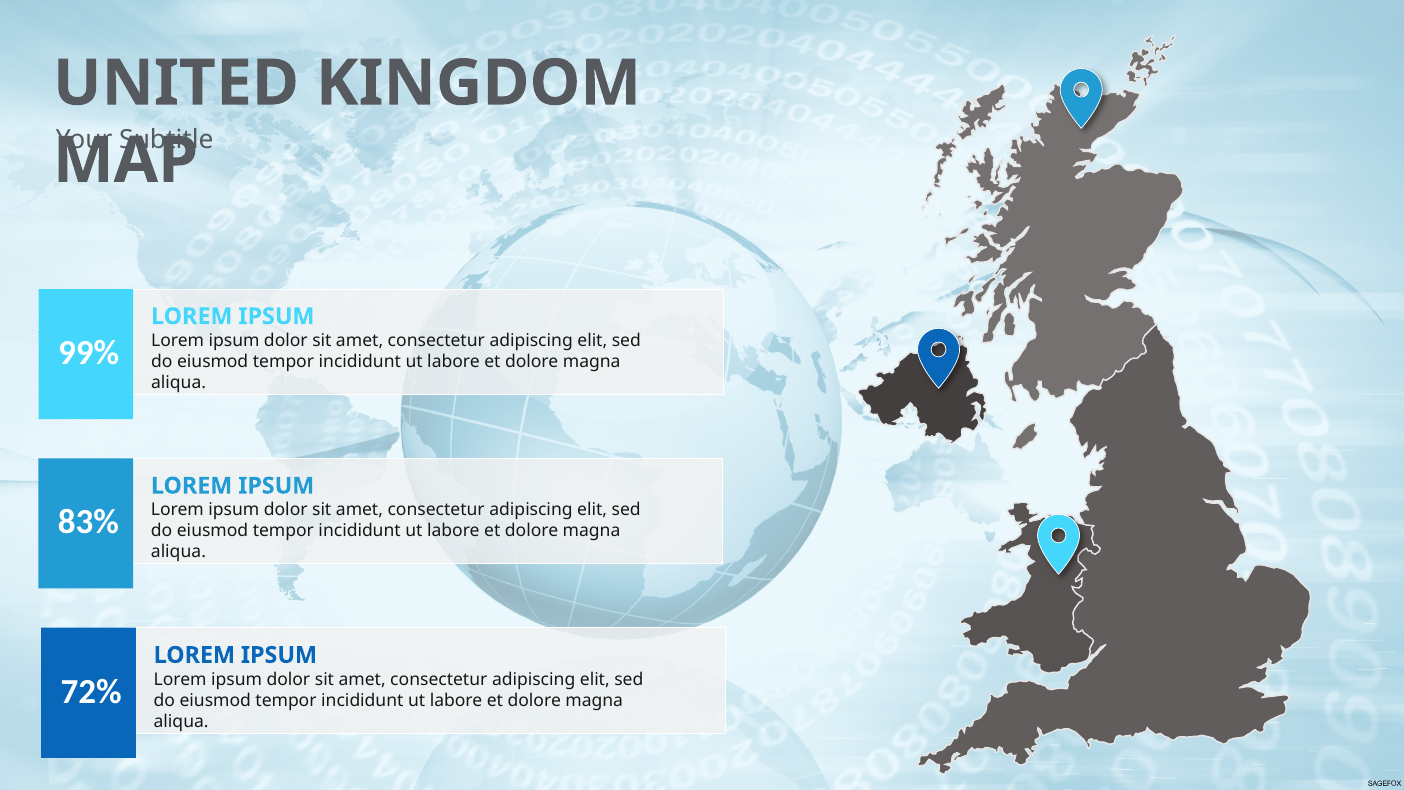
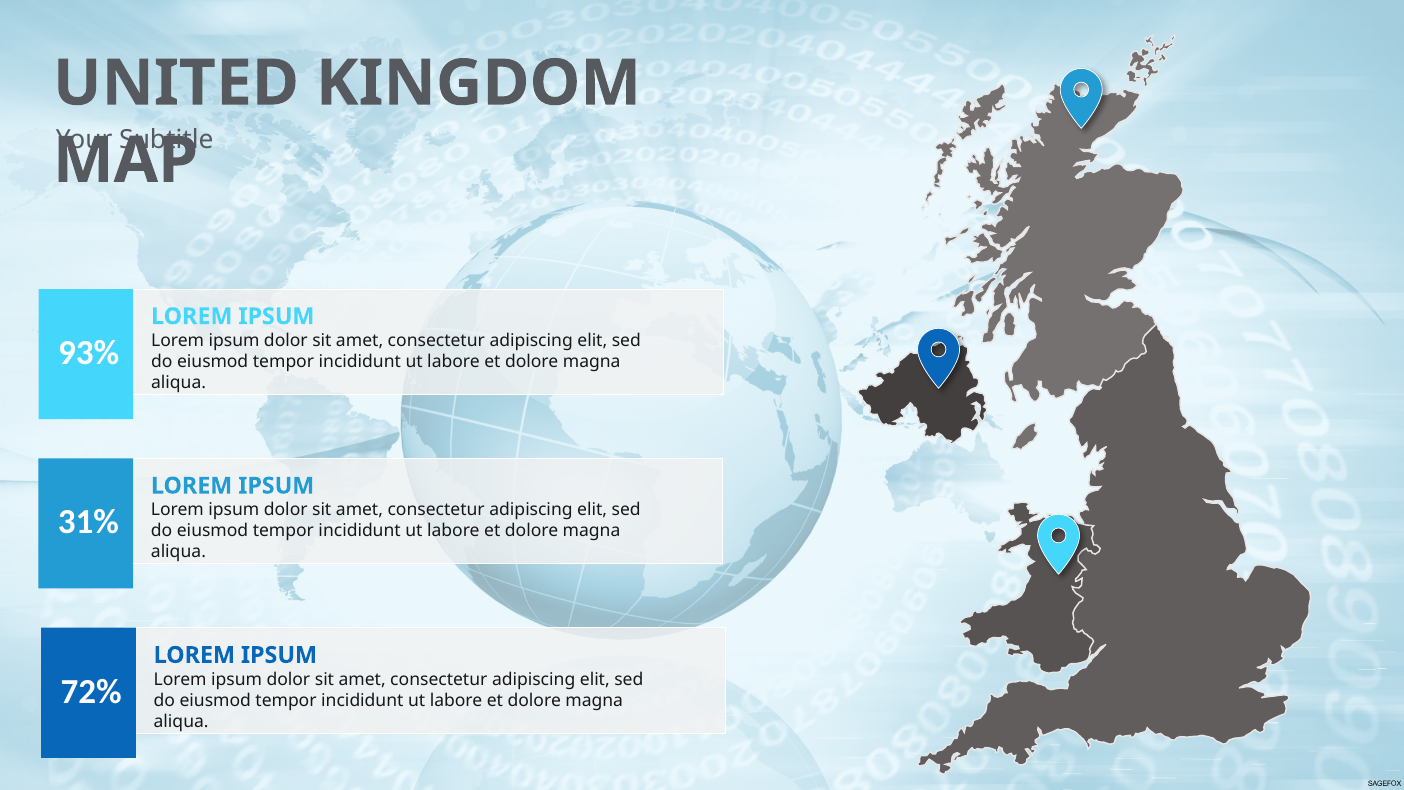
99%: 99% -> 93% (89, 353)
83%: 83% -> 31% (88, 522)
